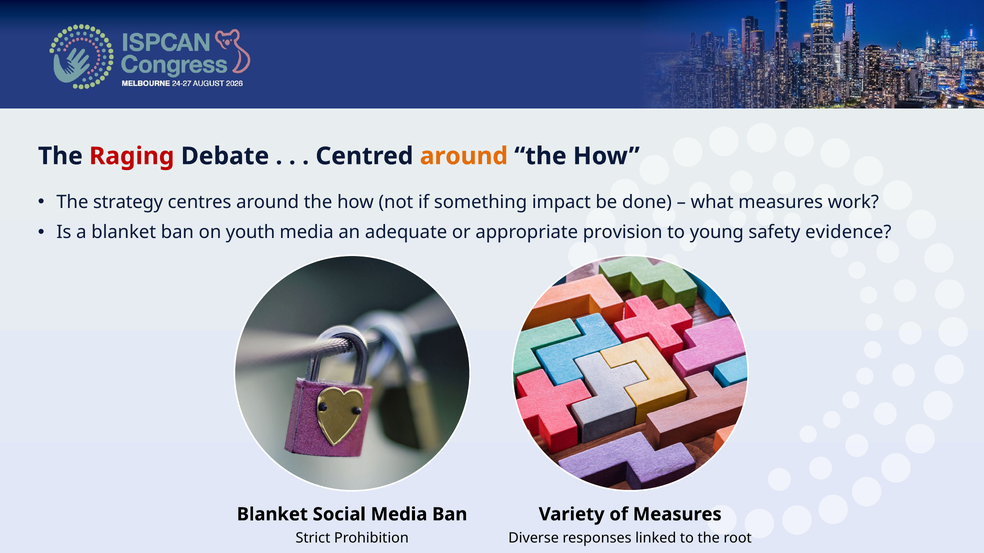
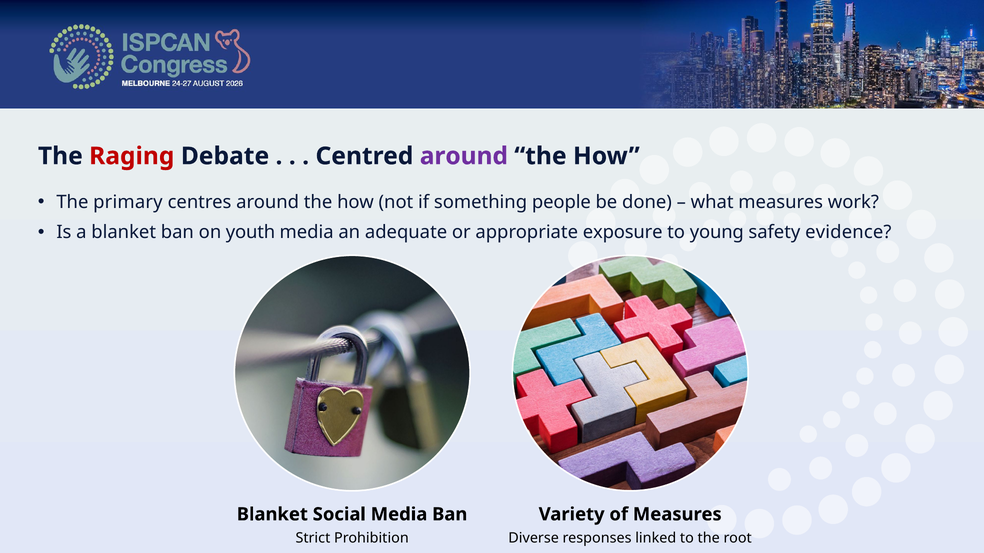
around colour: orange -> purple (464, 156)
strategy: strategy -> primary (128, 202)
impact: impact -> people (561, 202)
provision: provision -> exposure (623, 232)
